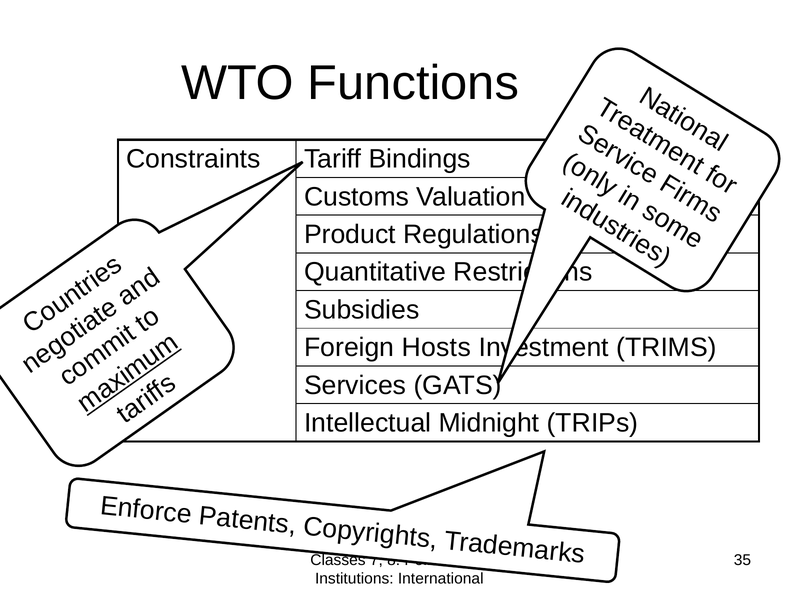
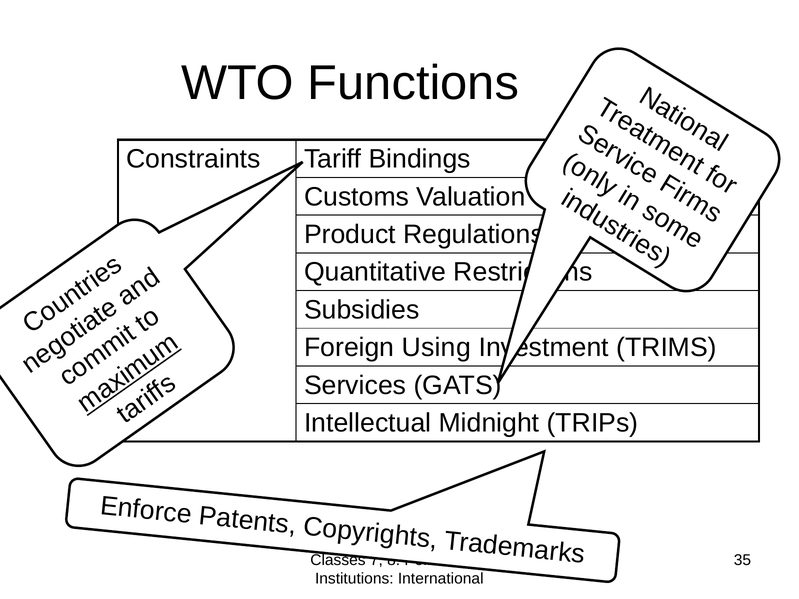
Hosts: Hosts -> Using (436, 348)
